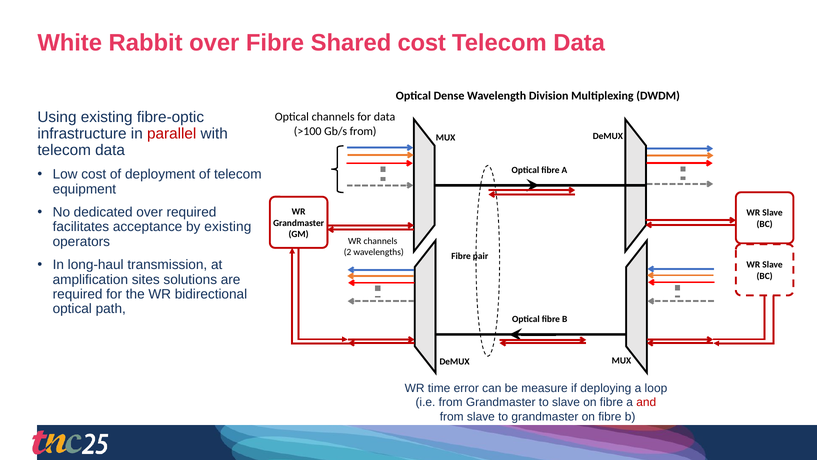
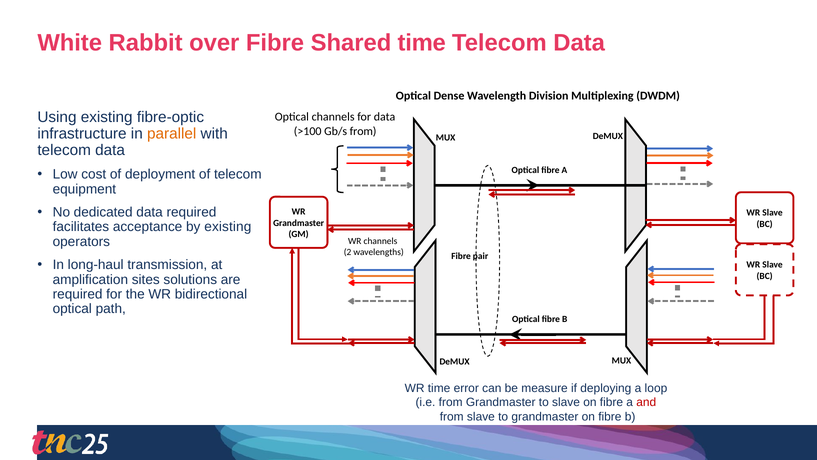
Shared cost: cost -> time (422, 43)
parallel colour: red -> orange (172, 134)
dedicated over: over -> data (150, 212)
